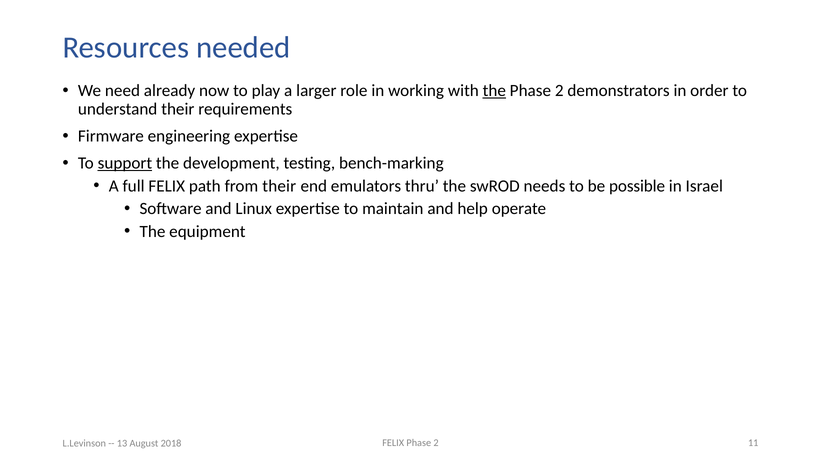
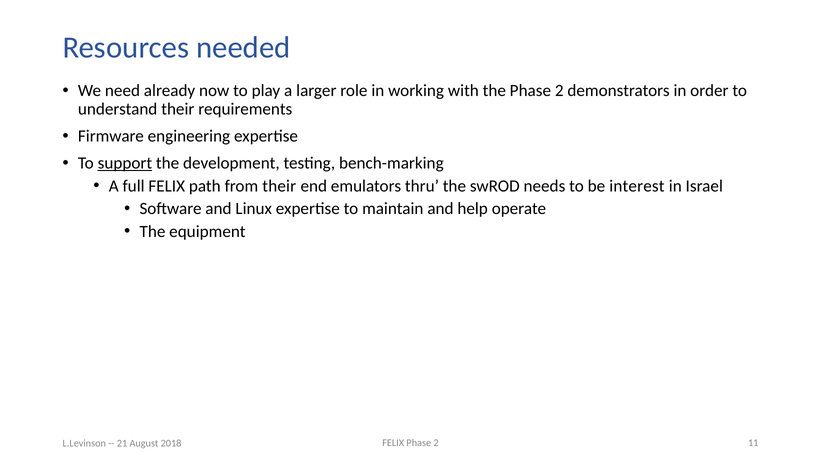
the underline: present -> none (494, 91)
possible: possible -> interest (637, 186)
13: 13 -> 21 (122, 443)
